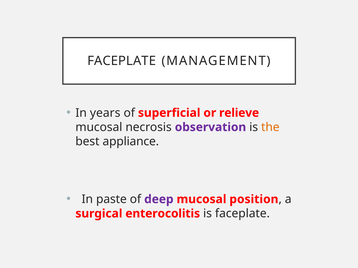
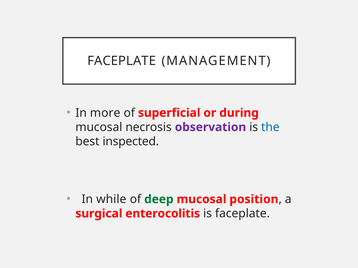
years: years -> more (105, 113)
relieve: relieve -> during (239, 113)
the colour: orange -> blue (270, 127)
appliance: appliance -> inspected (131, 142)
paste: paste -> while (111, 200)
deep colour: purple -> green (159, 200)
